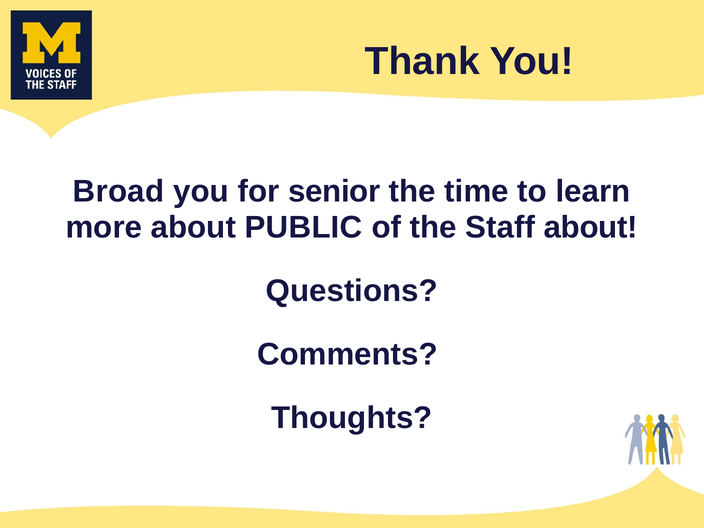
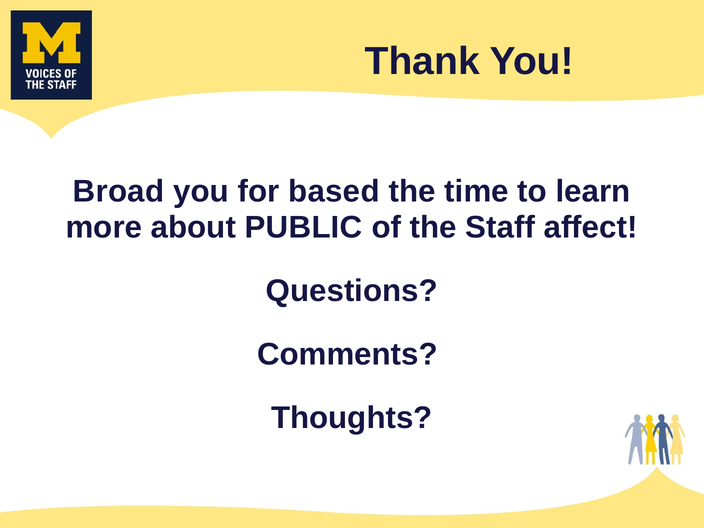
senior: senior -> based (334, 191)
Staff about: about -> affect (591, 228)
